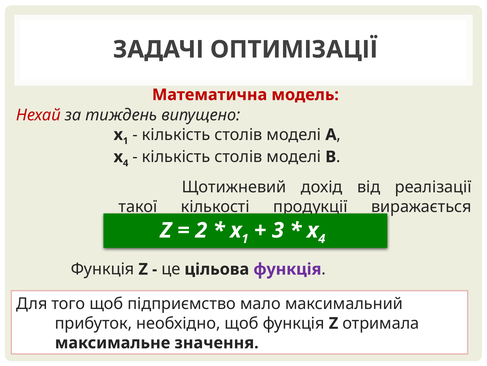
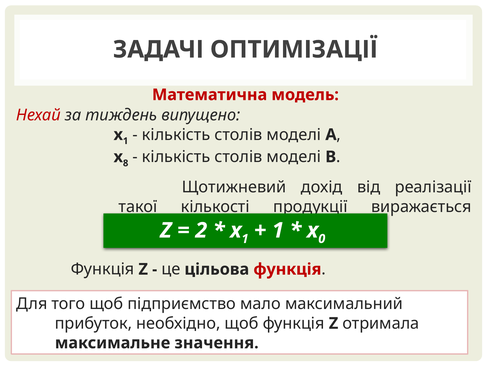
4: 4 -> 8 (126, 163)
3: 3 -> 1 (278, 230)
4: 4 -> 0 (322, 238)
функція colour: purple -> red (287, 269)
